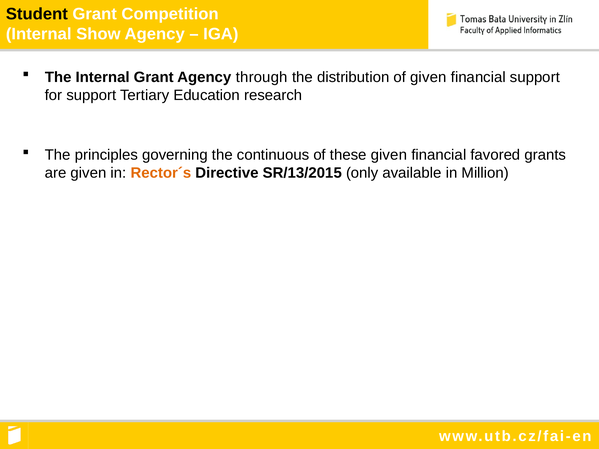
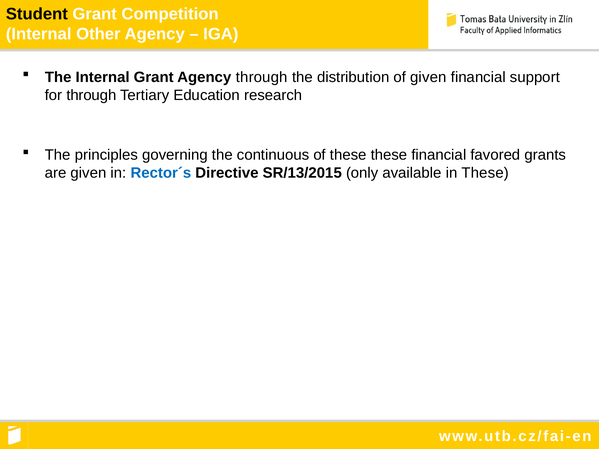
Show: Show -> Other (98, 34)
for support: support -> through (91, 95)
these given: given -> these (389, 155)
Rector´s colour: orange -> blue (161, 173)
in Million: Million -> These (485, 173)
